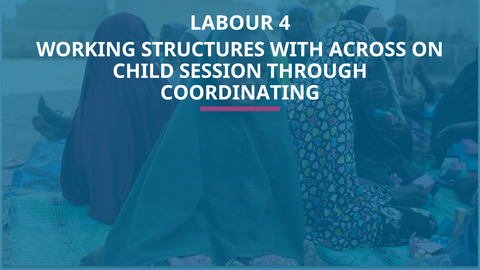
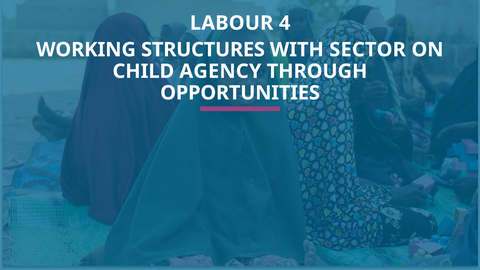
ACROSS: ACROSS -> SECTOR (368, 50)
SESSION: SESSION -> AGENCY (220, 71)
COORDINATING: COORDINATING -> OPPORTUNITIES (240, 93)
